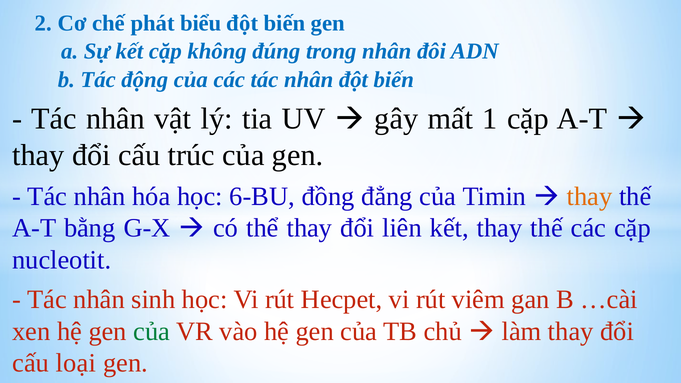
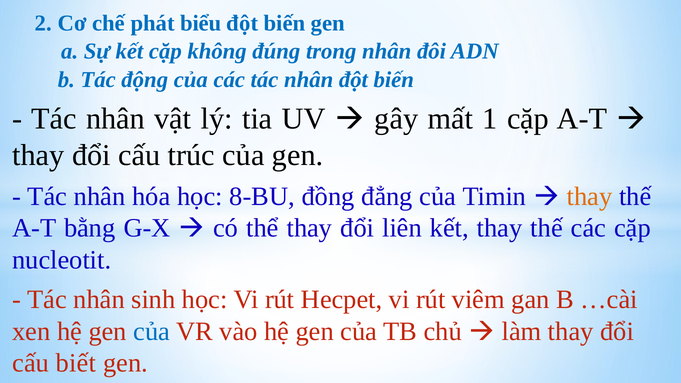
6-BU: 6-BU -> 8-BU (262, 196)
của colour: green -> blue (152, 331)
loại: loại -> biết (76, 363)
